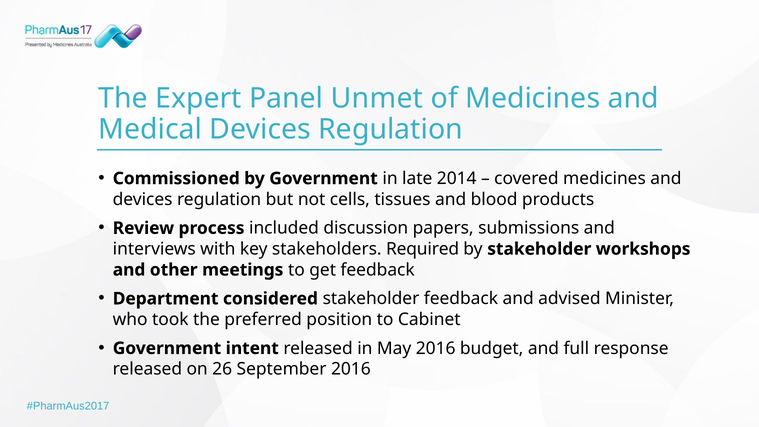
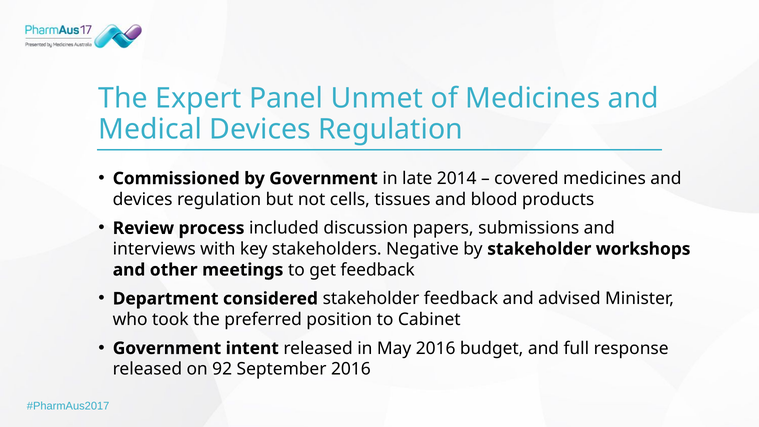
Required: Required -> Negative (423, 249)
26: 26 -> 92 (222, 369)
